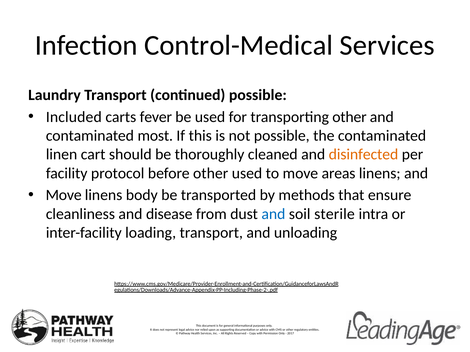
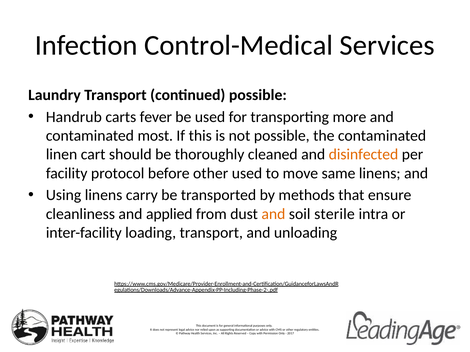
Included: Included -> Handrub (74, 117)
transporting other: other -> more (349, 117)
areas: areas -> same (339, 173)
Move: Move -> Using (64, 195)
body: body -> carry (142, 195)
disease: disease -> applied (169, 214)
and colour: blue -> orange (273, 214)
